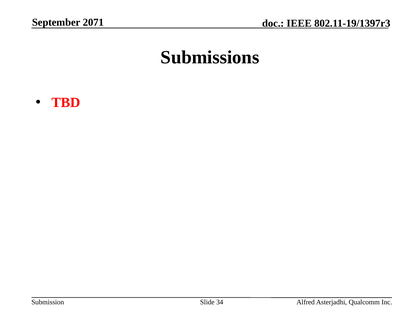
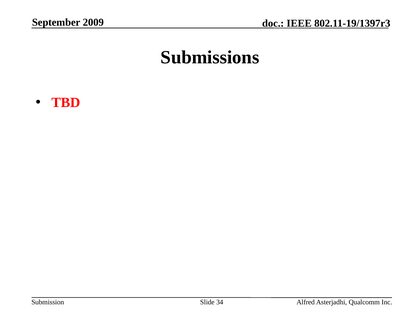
2071: 2071 -> 2009 (93, 22)
